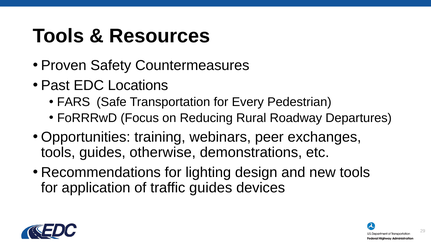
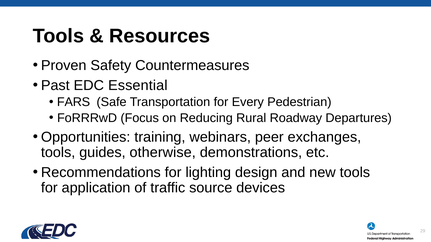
Locations: Locations -> Essential (138, 86)
traffic guides: guides -> source (211, 188)
